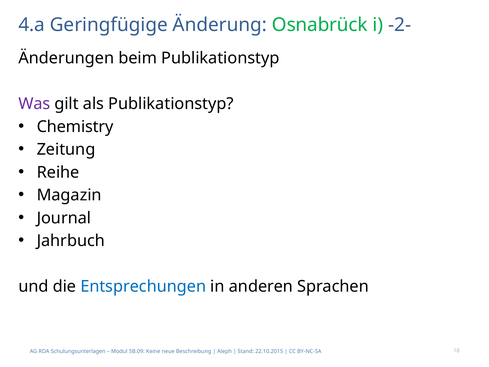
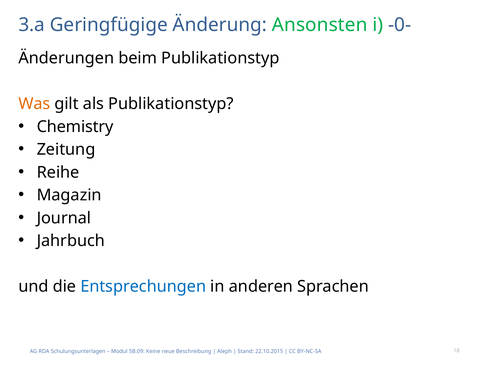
4.a: 4.a -> 3.a (32, 25)
Osnabrück: Osnabrück -> Ansonsten (320, 25)
-2-: -2- -> -0- (400, 25)
Was colour: purple -> orange (34, 104)
